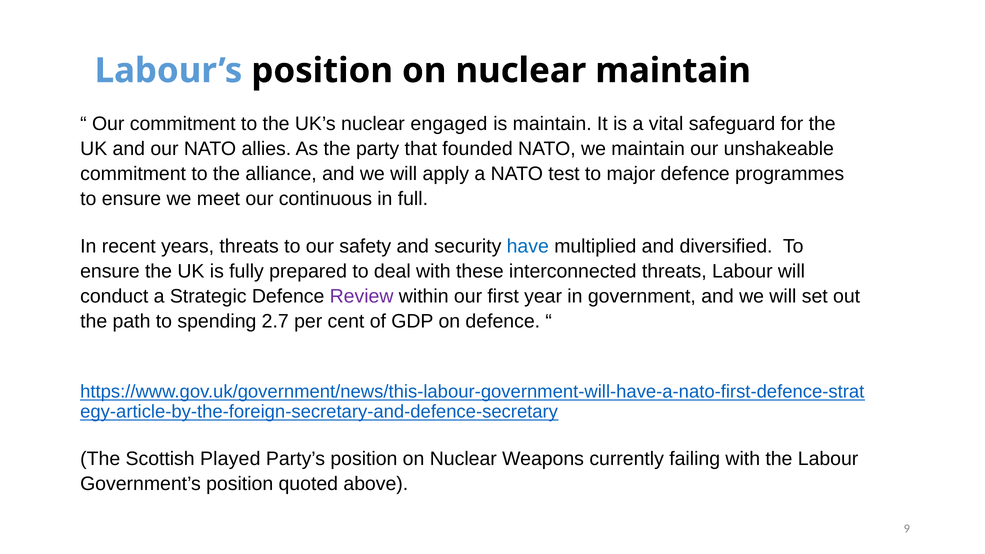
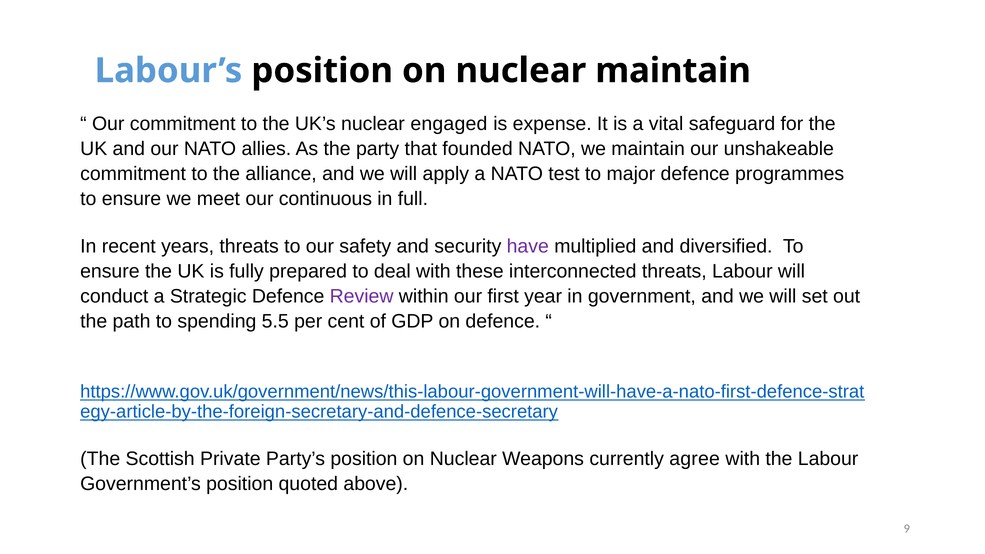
is maintain: maintain -> expense (552, 124)
have colour: blue -> purple (528, 246)
2.7: 2.7 -> 5.5 (275, 321)
Played: Played -> Private (230, 459)
failing: failing -> agree (695, 459)
